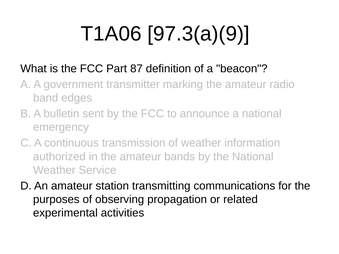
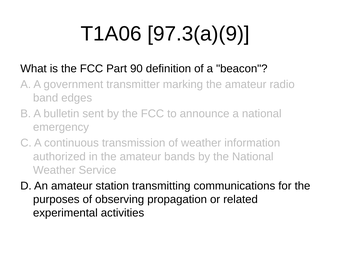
87: 87 -> 90 (136, 69)
